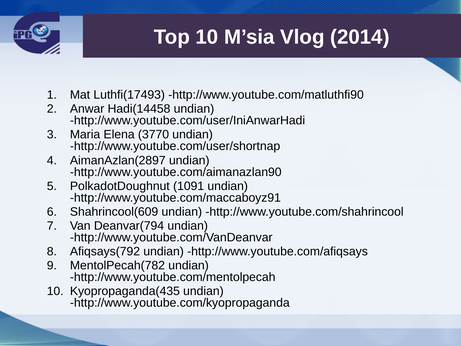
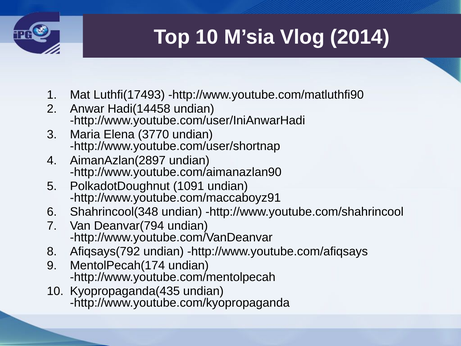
Shahrincool(609: Shahrincool(609 -> Shahrincool(348 (114, 212)
MentolPecah(782: MentolPecah(782 -> MentolPecah(174 (117, 265)
